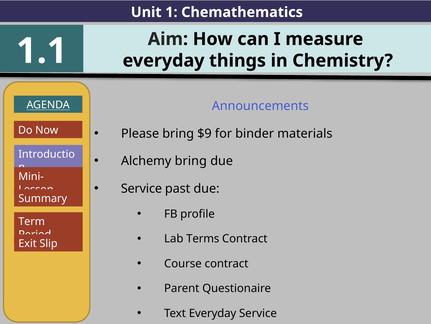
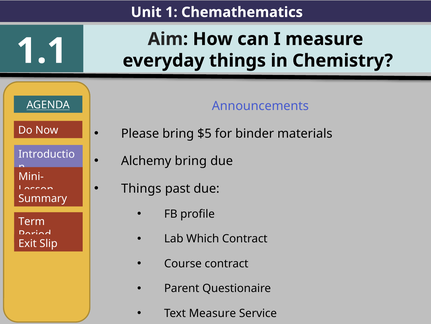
$9: $9 -> $5 (204, 133)
Service: Service -> Things (141, 188)
Terms: Terms -> Which (203, 238)
Text Everyday: Everyday -> Measure (212, 313)
